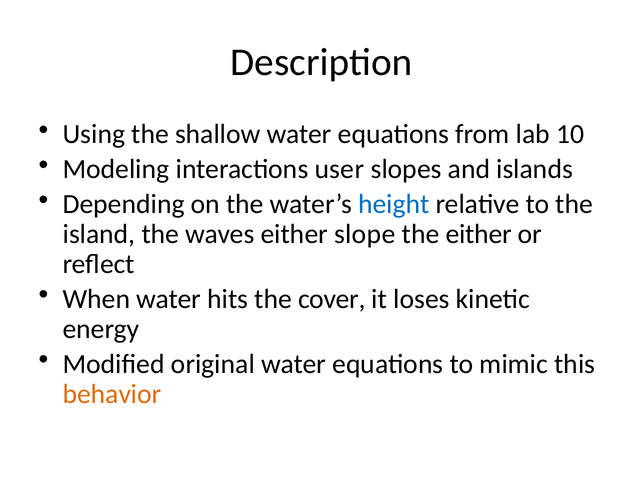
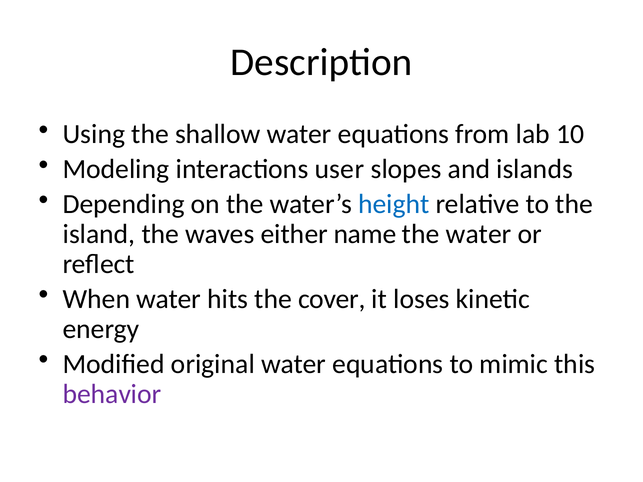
slope: slope -> name (365, 234)
the either: either -> water (479, 234)
behavior colour: orange -> purple (112, 394)
